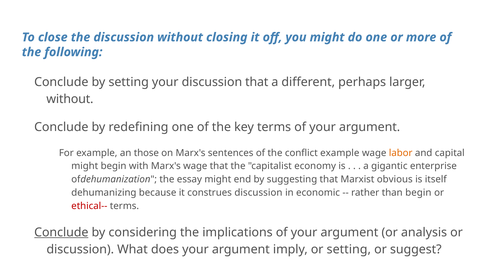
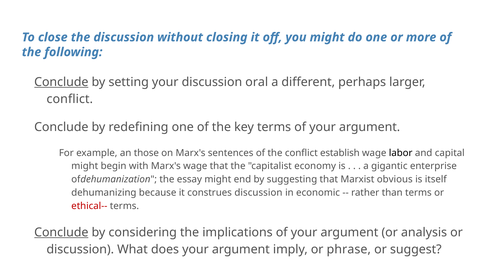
Conclude underline: none -> present (61, 82)
discussion that: that -> oral (257, 82)
without: without -> conflict (70, 99)
conflict example: example -> establish (340, 153)
labor colour: orange -> black (401, 153)
than begin: begin -> terms (418, 193)
or setting: setting -> phrase (349, 250)
